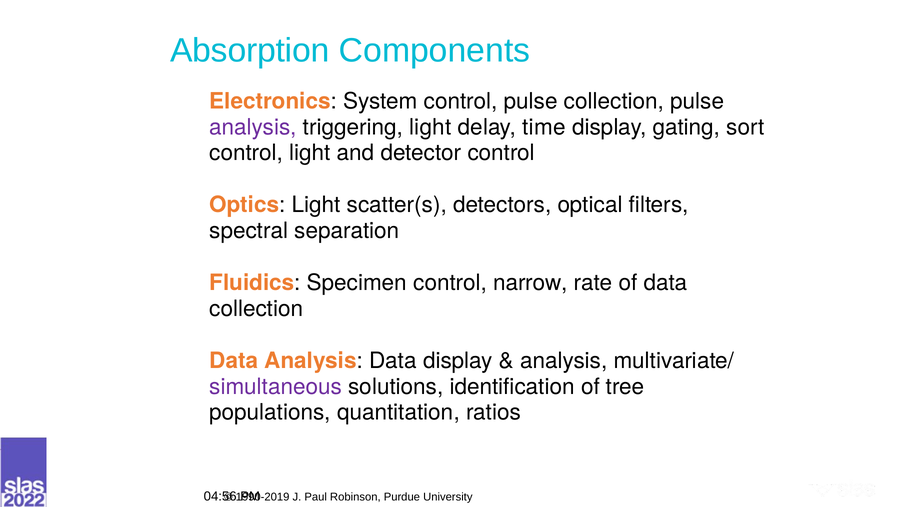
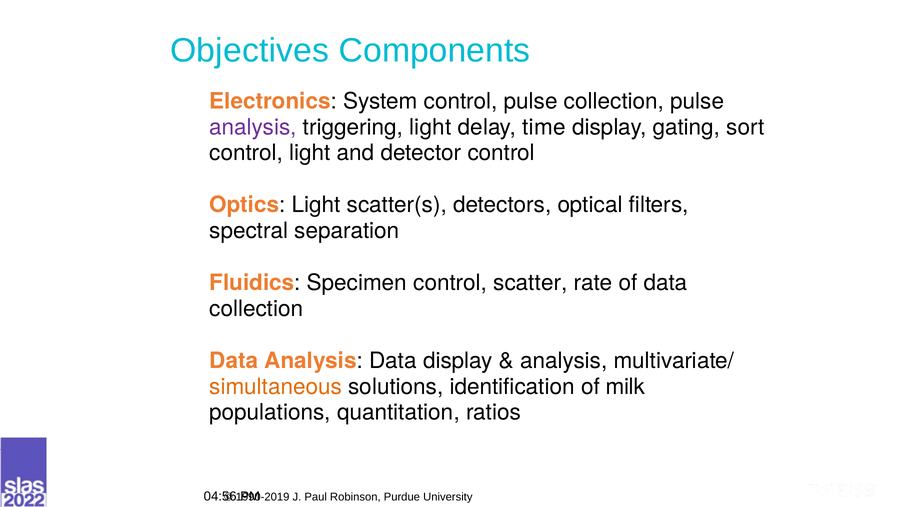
Absorption: Absorption -> Objectives (250, 50)
narrow: narrow -> scatter (530, 283)
simultaneous colour: purple -> orange (276, 386)
tree: tree -> milk (625, 386)
